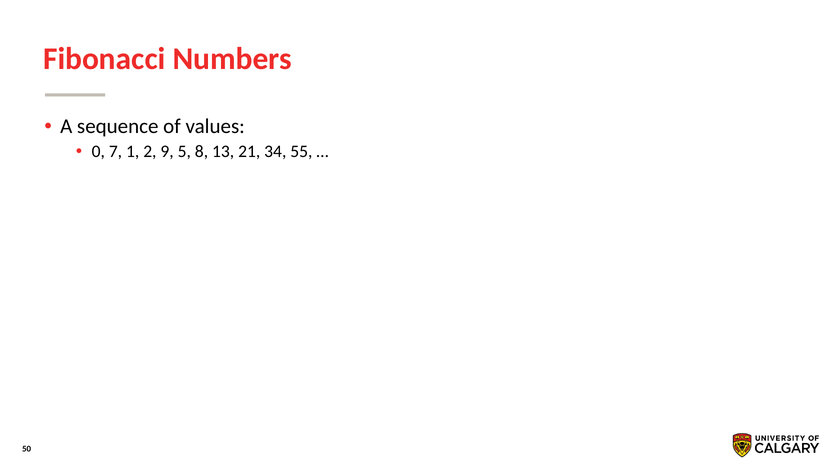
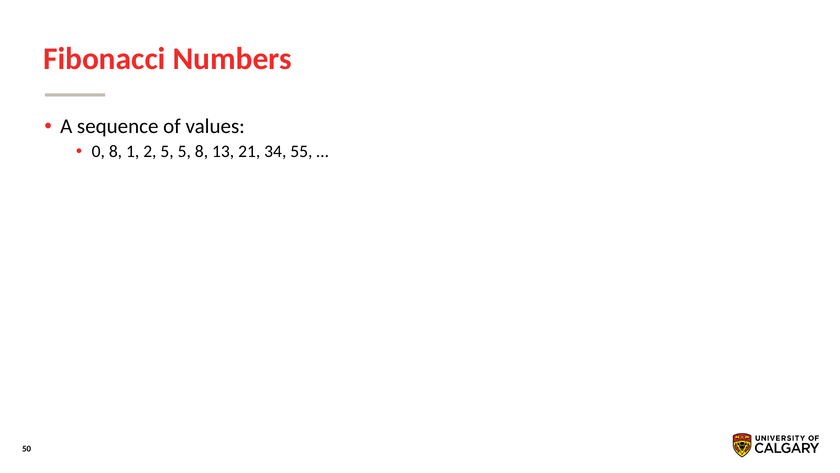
0 7: 7 -> 8 (115, 152)
2 9: 9 -> 5 (167, 152)
